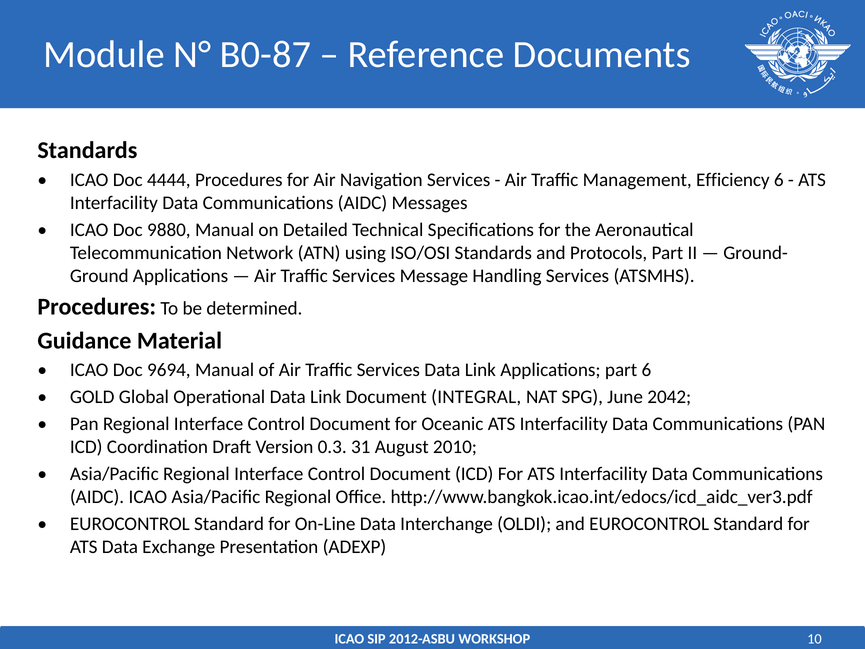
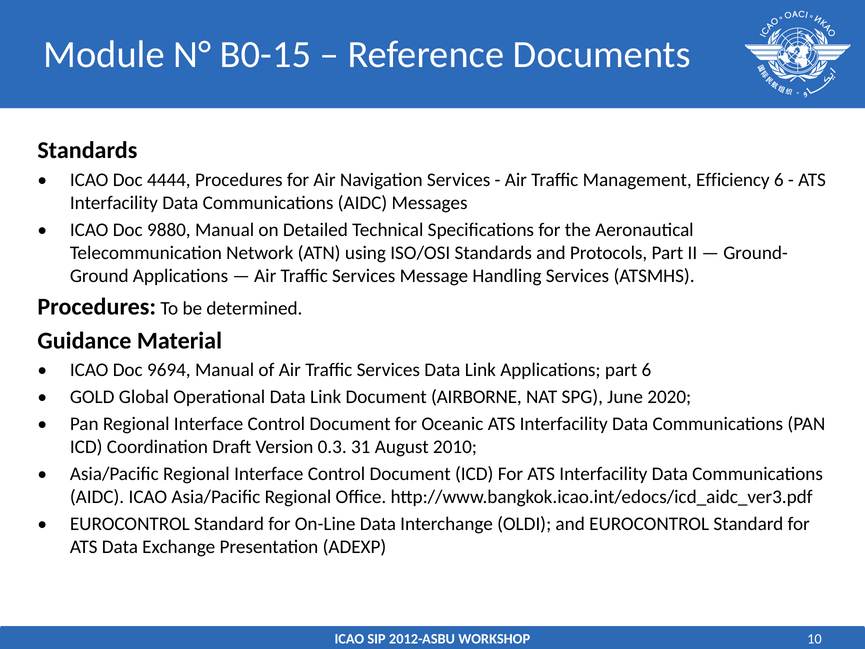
B0-87: B0-87 -> B0-15 (265, 55)
INTEGRAL: INTEGRAL -> AIRBORNE (476, 397)
2042: 2042 -> 2020 (669, 397)
